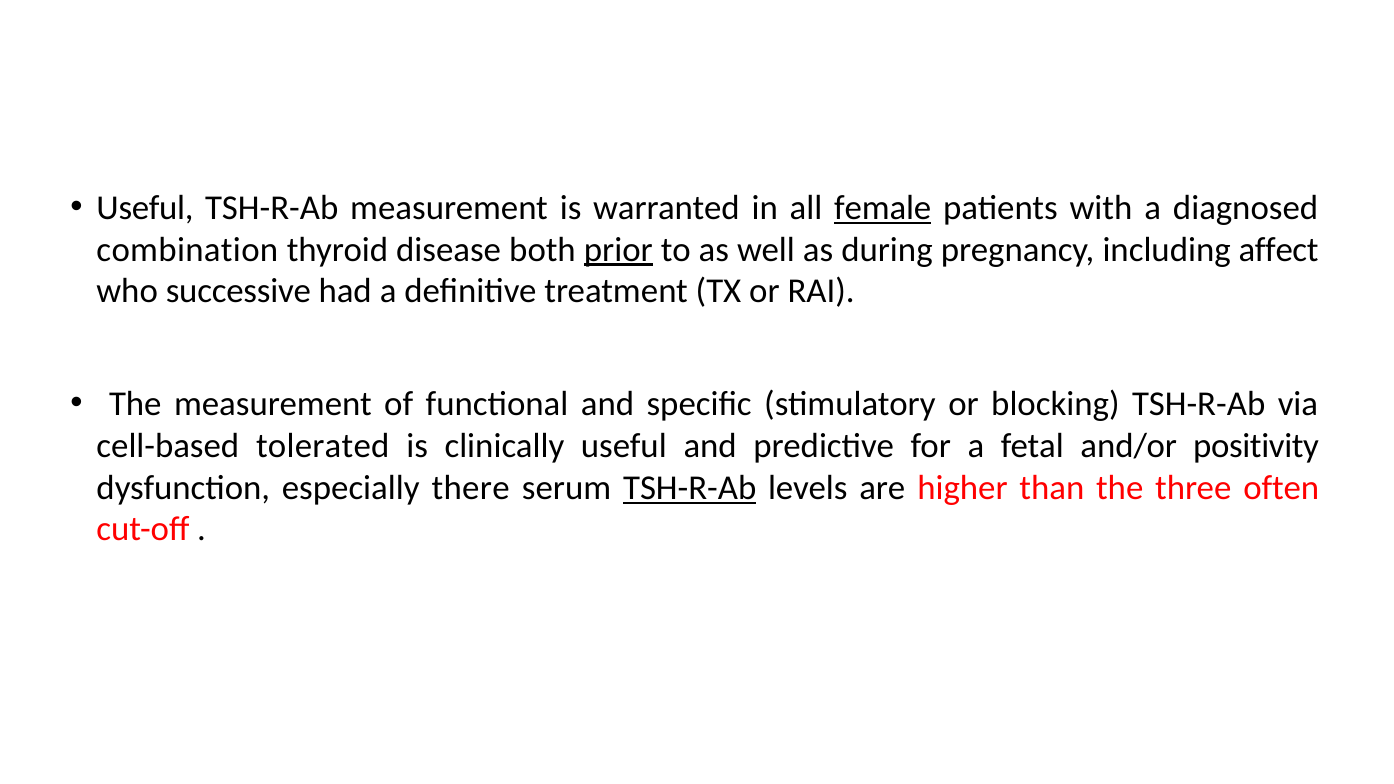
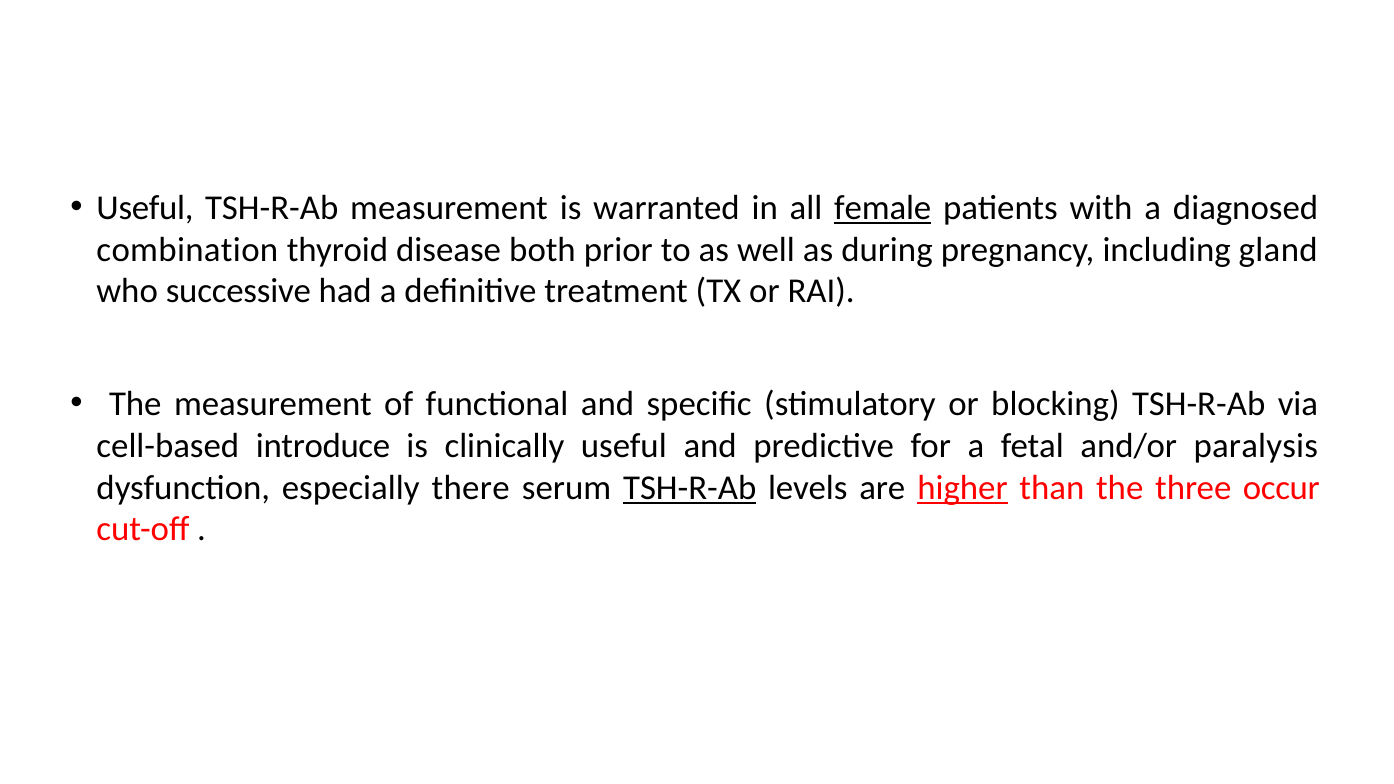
prior underline: present -> none (618, 250)
affect: affect -> gland (1278, 250)
tolerated: tolerated -> introduce (323, 446)
positivity: positivity -> paralysis (1256, 446)
higher underline: none -> present (962, 488)
often: often -> occur (1281, 488)
